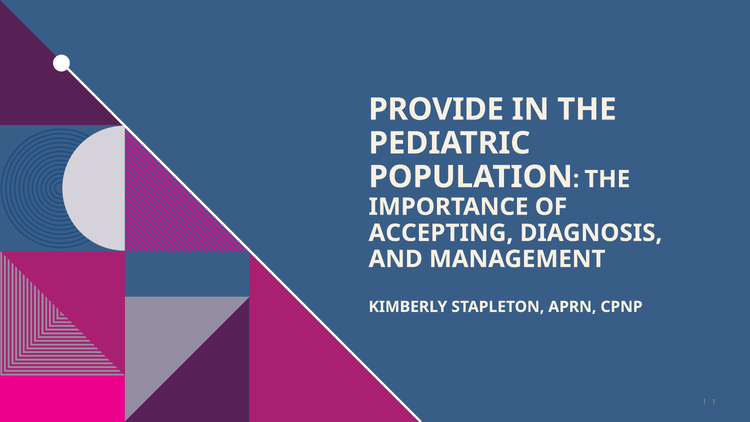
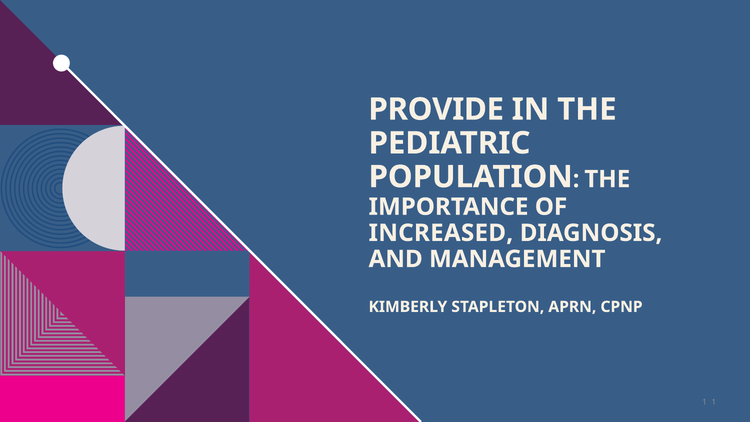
ACCEPTING: ACCEPTING -> INCREASED (441, 233)
